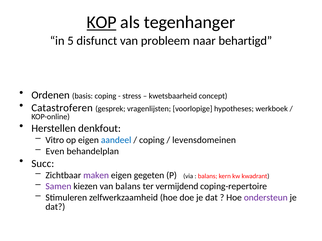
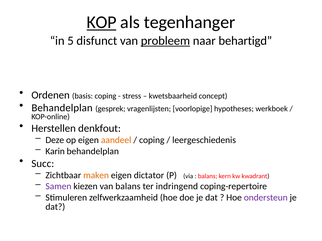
probleem underline: none -> present (165, 41)
Catastroferen: Catastroferen -> Behandelplan (62, 108)
Vitro: Vitro -> Deze (55, 140)
aandeel colour: blue -> orange (116, 140)
levensdomeinen: levensdomeinen -> leergeschiedenis (204, 140)
Even: Even -> Karin (55, 152)
maken colour: purple -> orange (96, 176)
gegeten: gegeten -> dictator (149, 176)
vermijdend: vermijdend -> indringend (177, 187)
